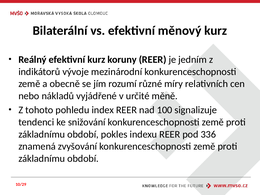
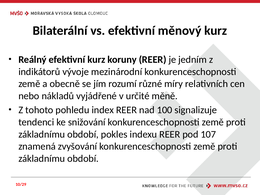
336: 336 -> 107 (208, 134)
